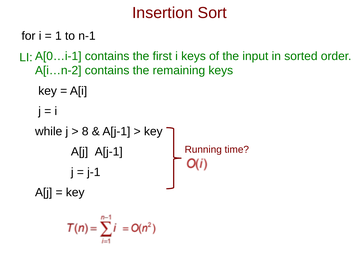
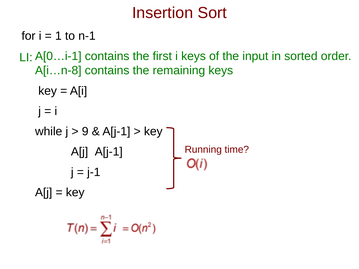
A[i…n-2: A[i…n-2 -> A[i…n-8 (58, 71)
8: 8 -> 9 (85, 132)
